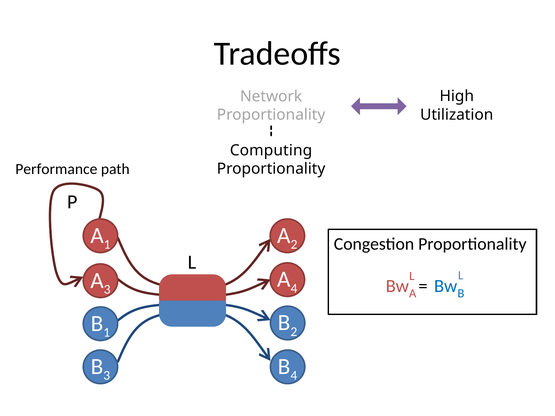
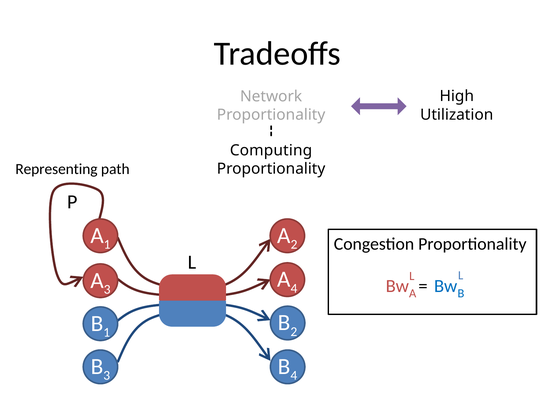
Performance: Performance -> Representing (56, 169)
